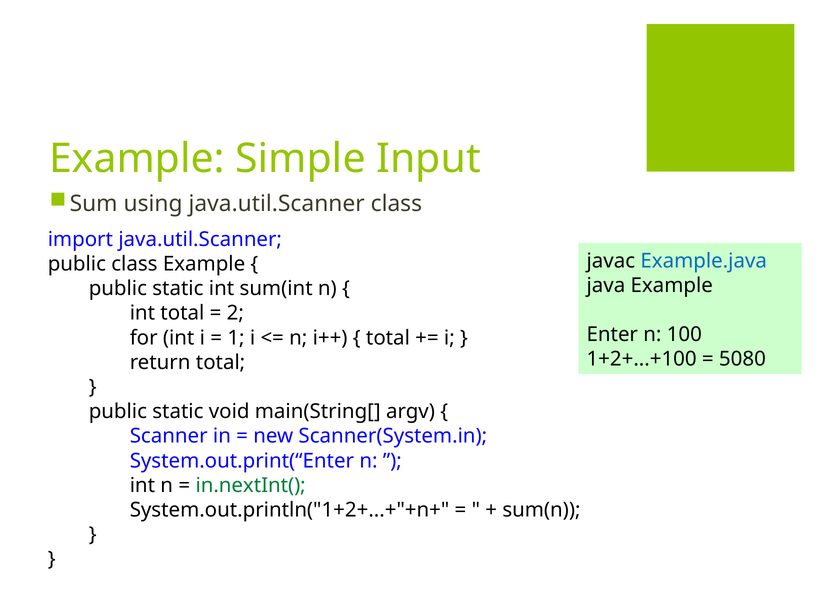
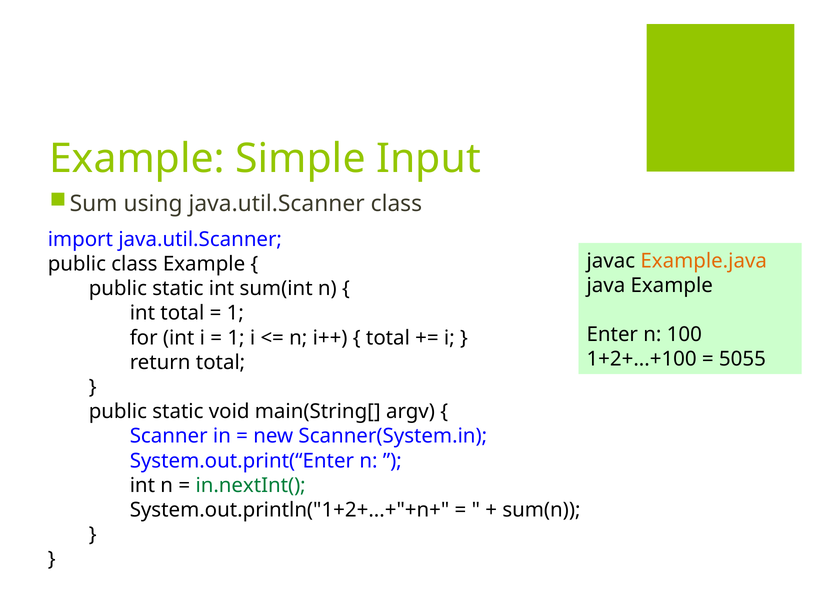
Example.java colour: blue -> orange (704, 261)
2: 2 -> 1 (235, 313)
5080: 5080 -> 5055 (742, 359)
